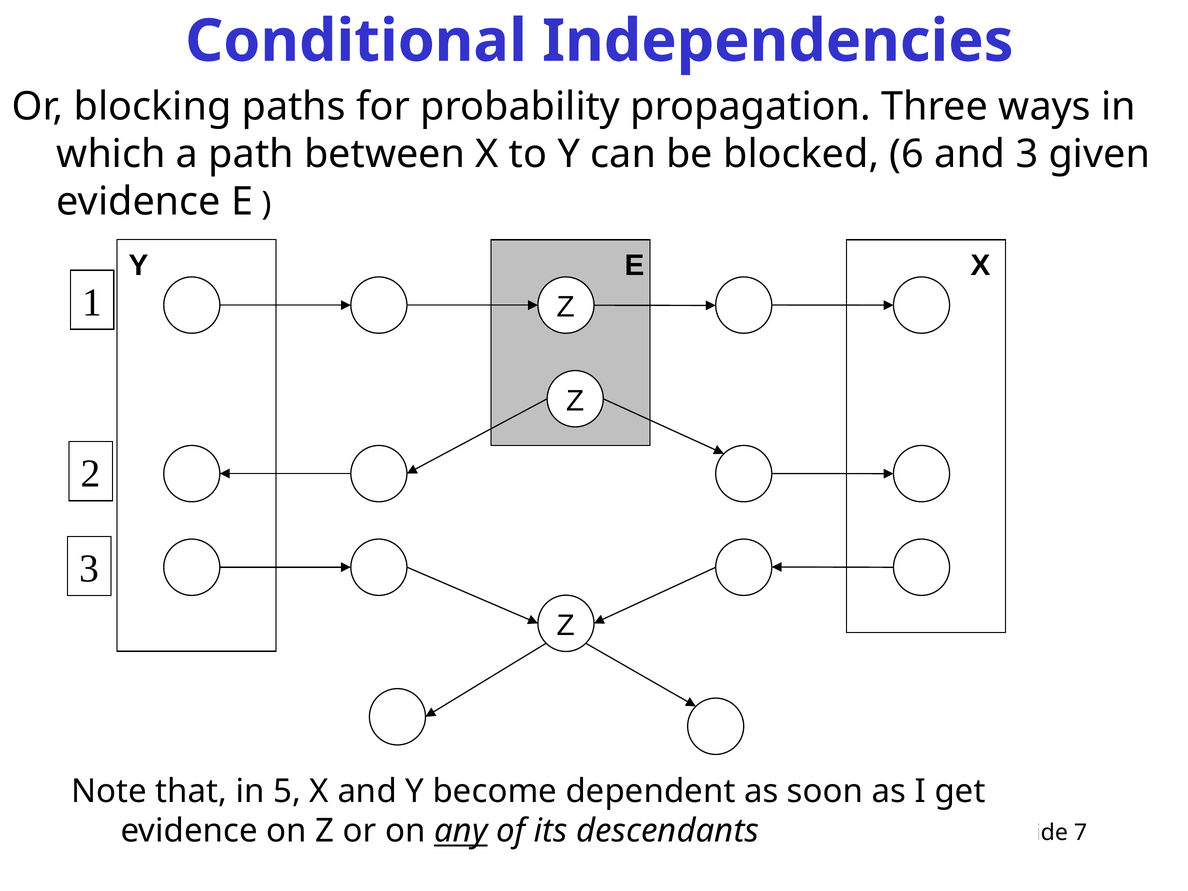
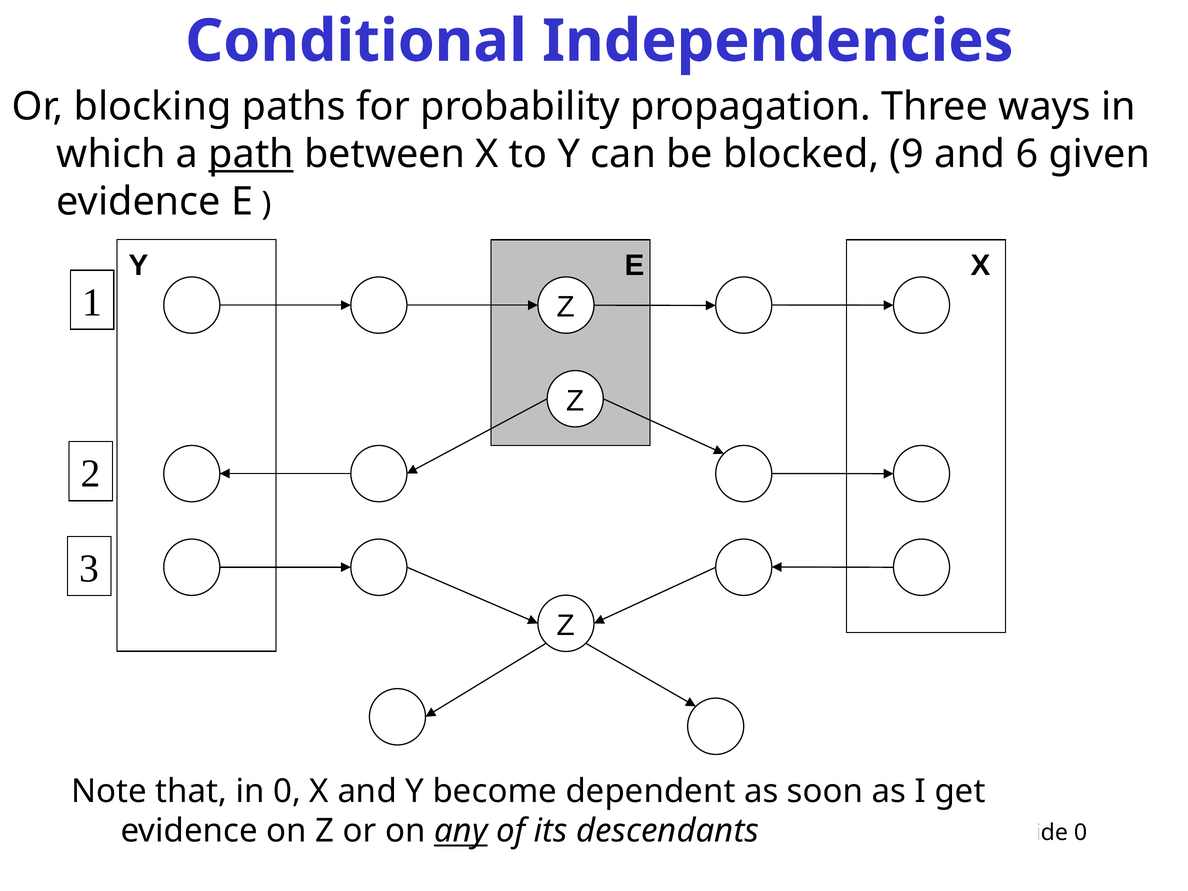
path underline: none -> present (251, 154)
6: 6 -> 9 (907, 154)
and 3: 3 -> 6 (1027, 154)
in 5: 5 -> 0 (287, 791)
7: 7 -> 0 (1081, 833)
